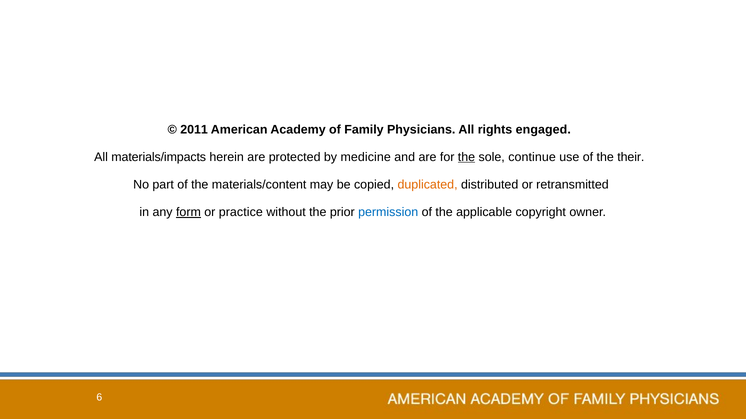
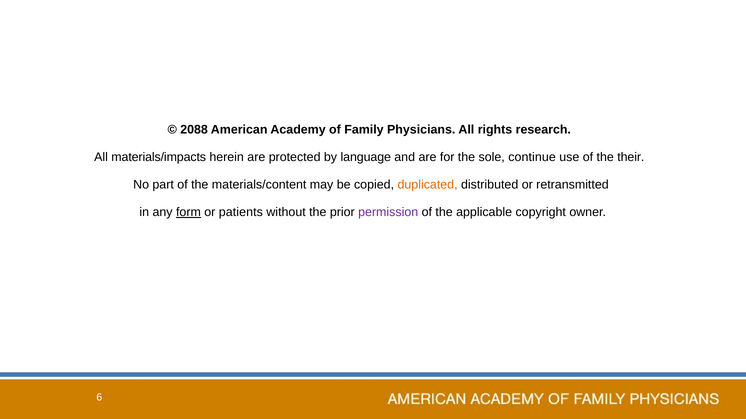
2011: 2011 -> 2088 (194, 130)
engaged: engaged -> research (543, 130)
medicine: medicine -> language (366, 157)
the underline: present -> none (466, 157)
practice: practice -> patients (241, 212)
permission colour: blue -> purple (388, 212)
